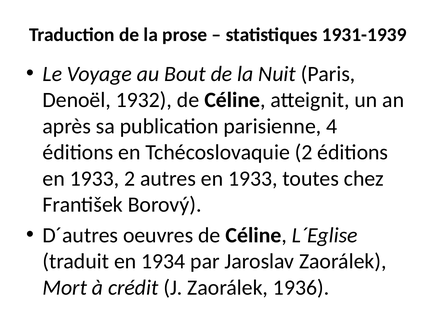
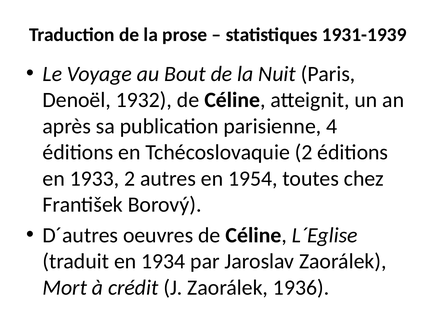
autres en 1933: 1933 -> 1954 (253, 178)
